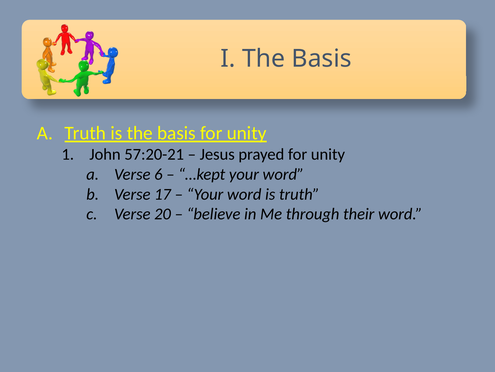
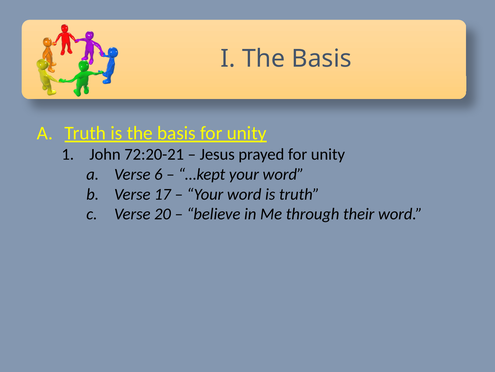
57:20-21: 57:20-21 -> 72:20-21 (154, 154)
